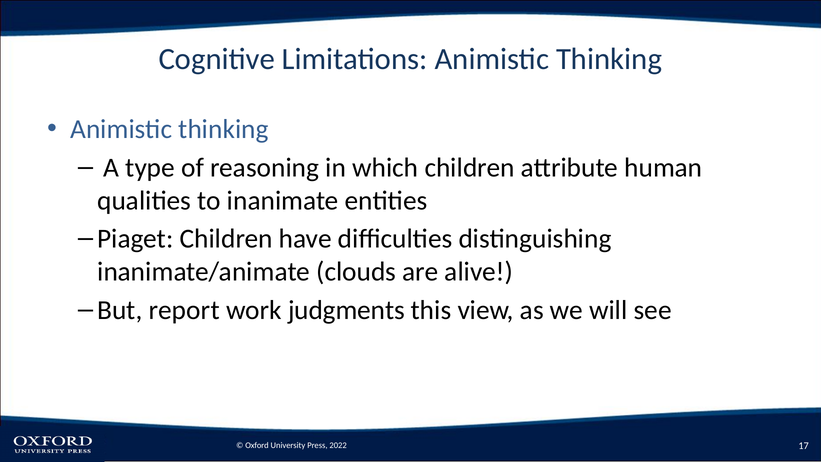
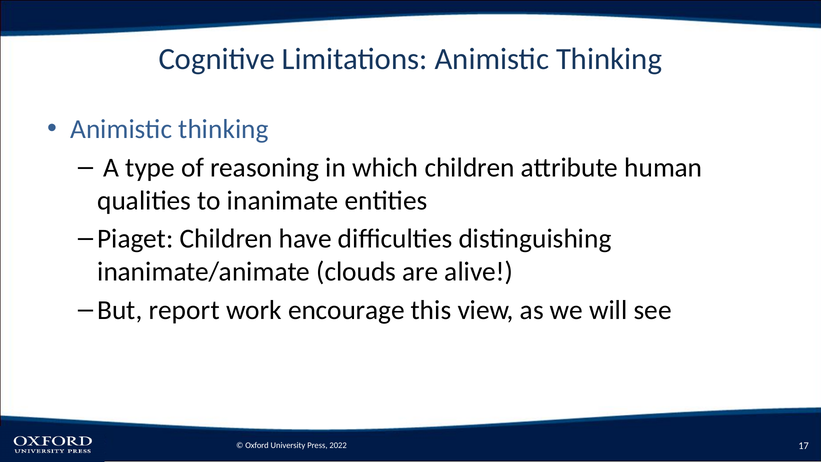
judgments: judgments -> encourage (346, 310)
